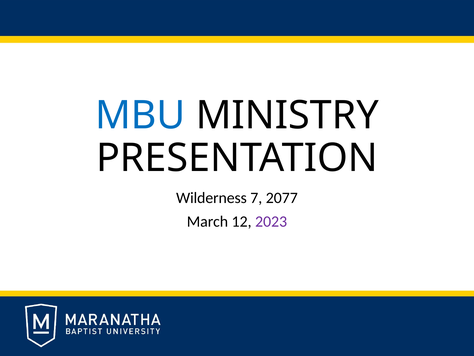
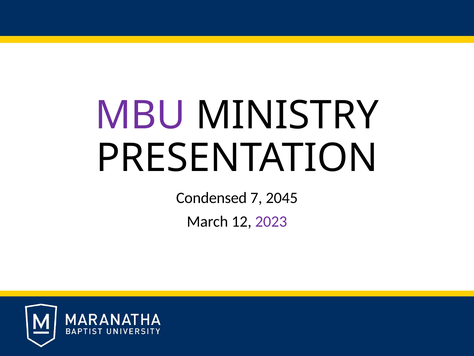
MBU colour: blue -> purple (140, 115)
Wilderness: Wilderness -> Condensed (211, 198)
2077: 2077 -> 2045 (282, 198)
